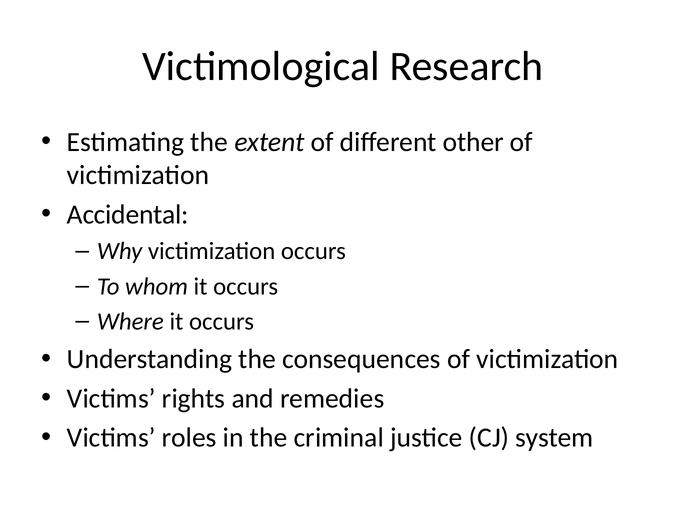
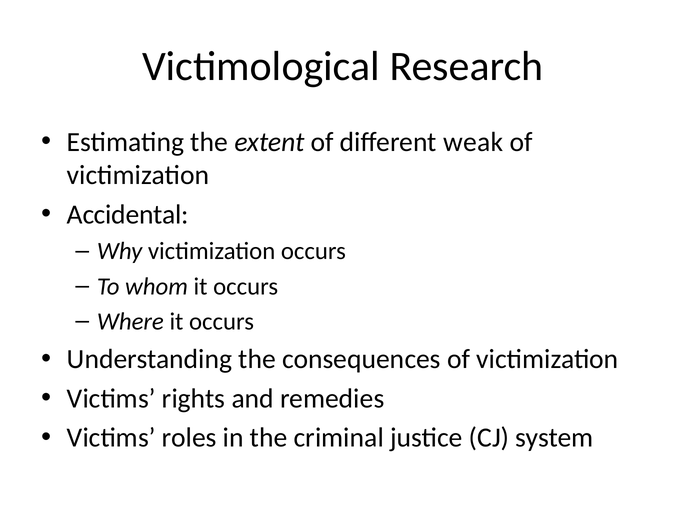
other: other -> weak (473, 142)
